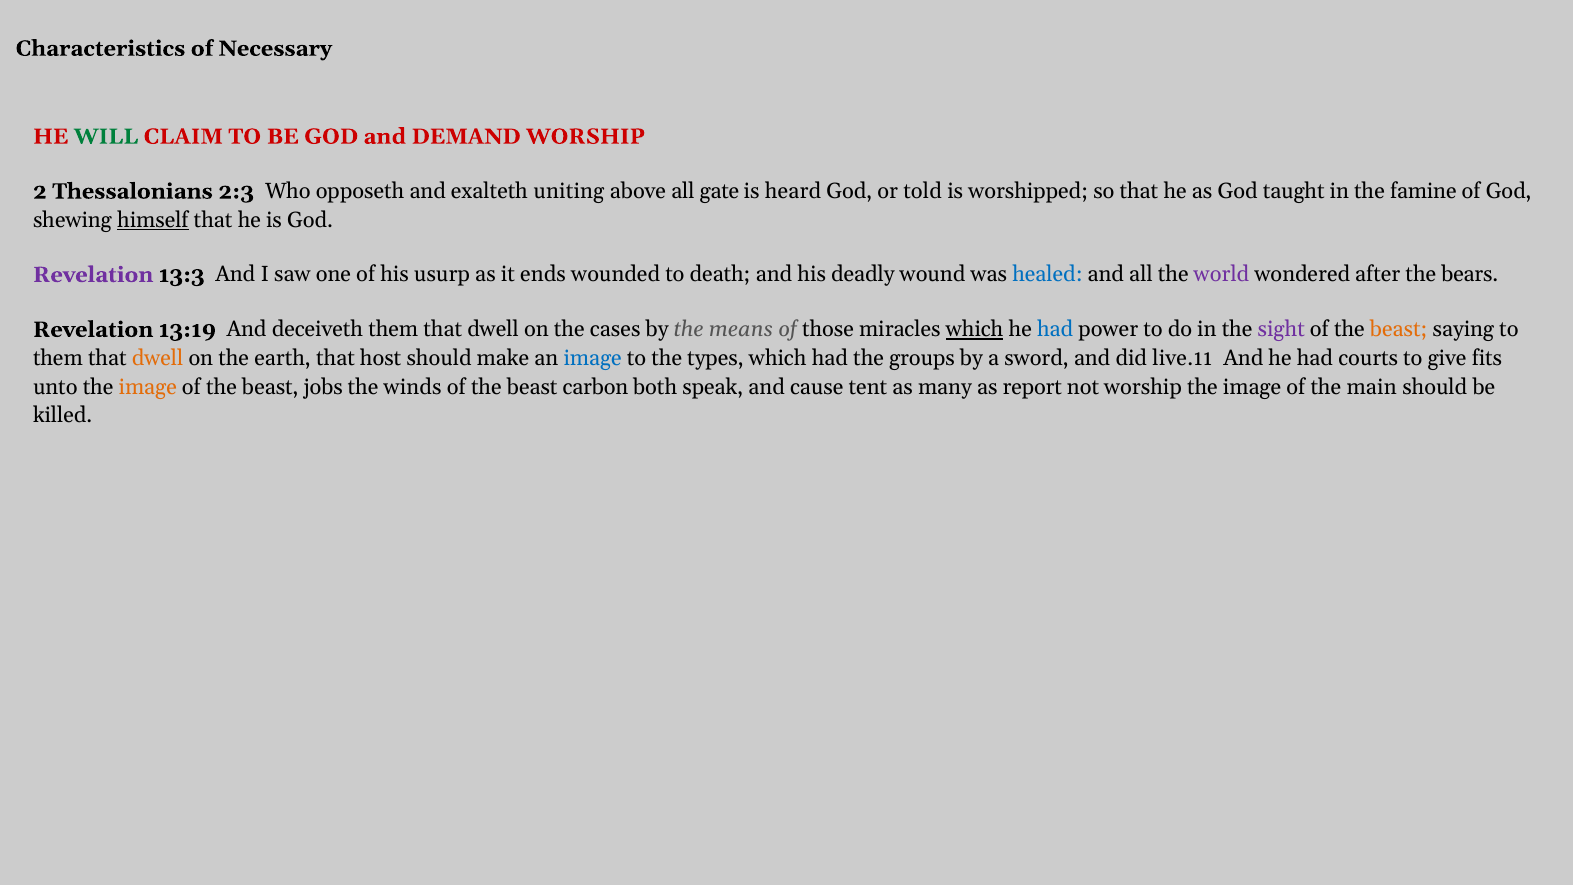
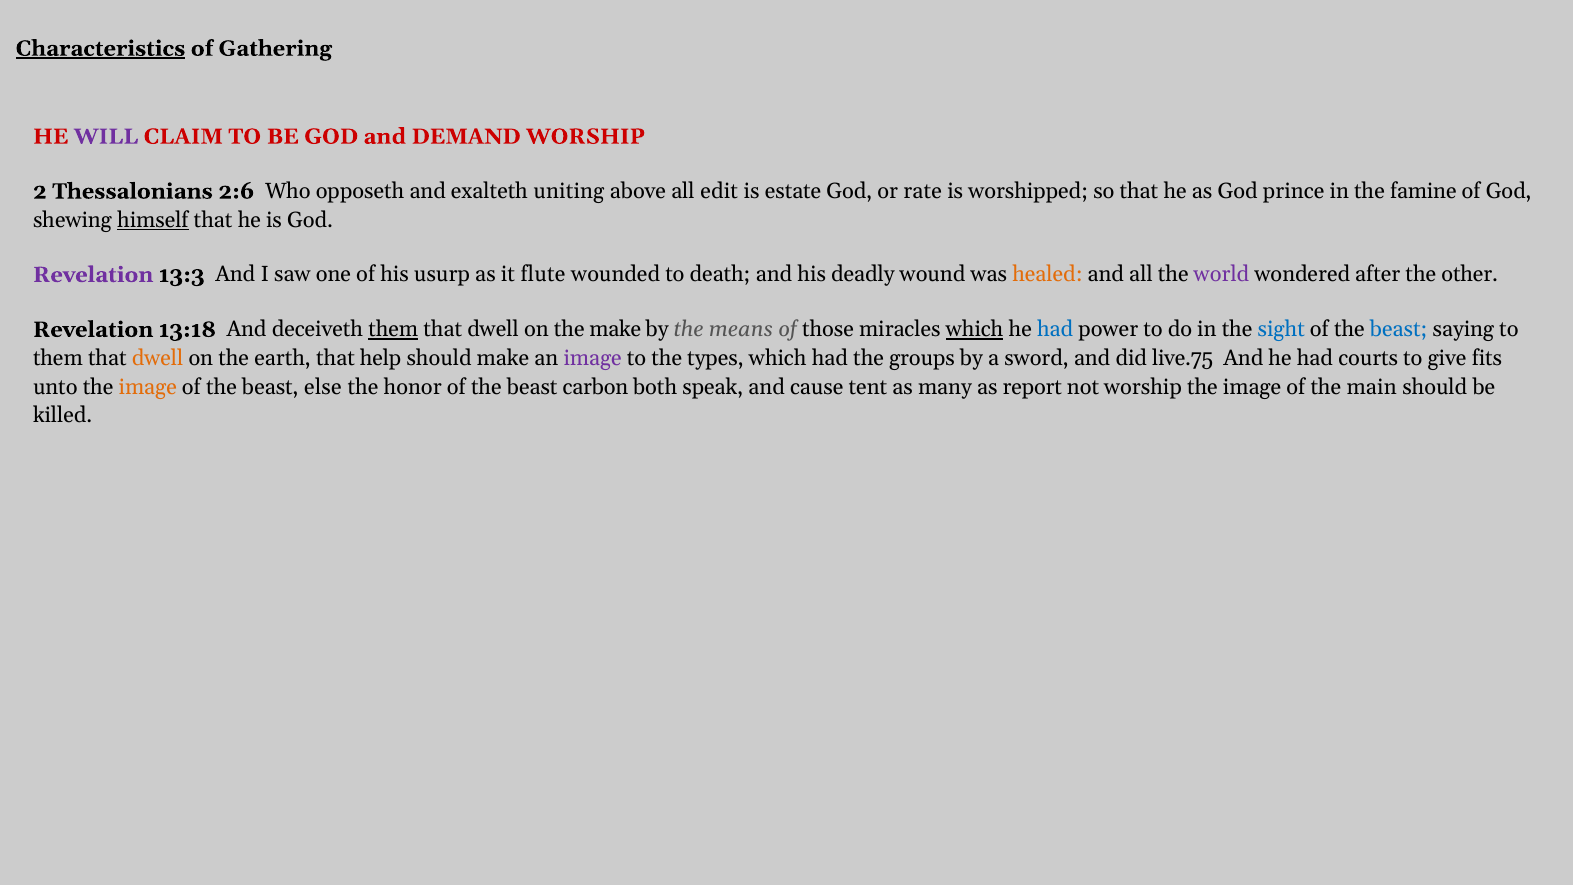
Characteristics underline: none -> present (100, 48)
Necessary: Necessary -> Gathering (275, 48)
WILL colour: green -> purple (106, 136)
2:3: 2:3 -> 2:6 (236, 191)
gate: gate -> edit (719, 191)
heard: heard -> estate (793, 191)
told: told -> rate (923, 191)
taught: taught -> prince (1294, 191)
ends: ends -> flute (543, 275)
healed colour: blue -> orange (1047, 275)
bears: bears -> other (1470, 275)
13:19: 13:19 -> 13:18 (187, 329)
them underline: none -> present (393, 329)
the cases: cases -> make (615, 329)
sight colour: purple -> blue (1281, 329)
beast colour: orange -> blue (1399, 329)
host: host -> help (381, 358)
image colour: blue -> purple (593, 358)
live.11: live.11 -> live.75 (1183, 358)
jobs: jobs -> else (323, 387)
winds: winds -> honor (413, 387)
